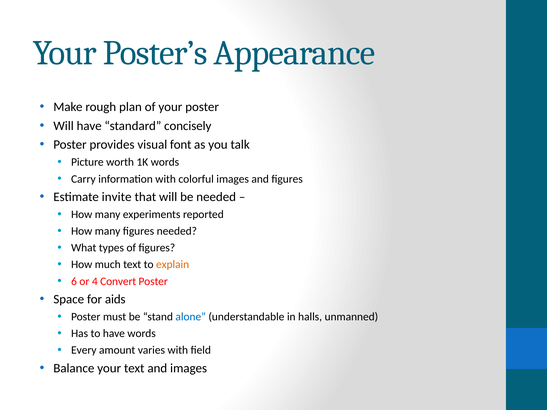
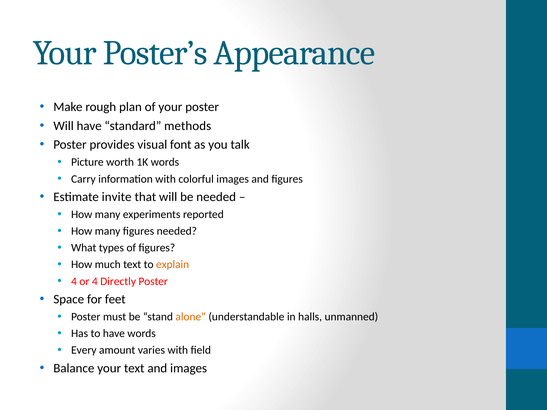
concisely: concisely -> methods (188, 126)
6: 6 -> 4 (74, 281)
Convert: Convert -> Directly (118, 281)
aids: aids -> feet (115, 299)
alone colour: blue -> orange (191, 317)
